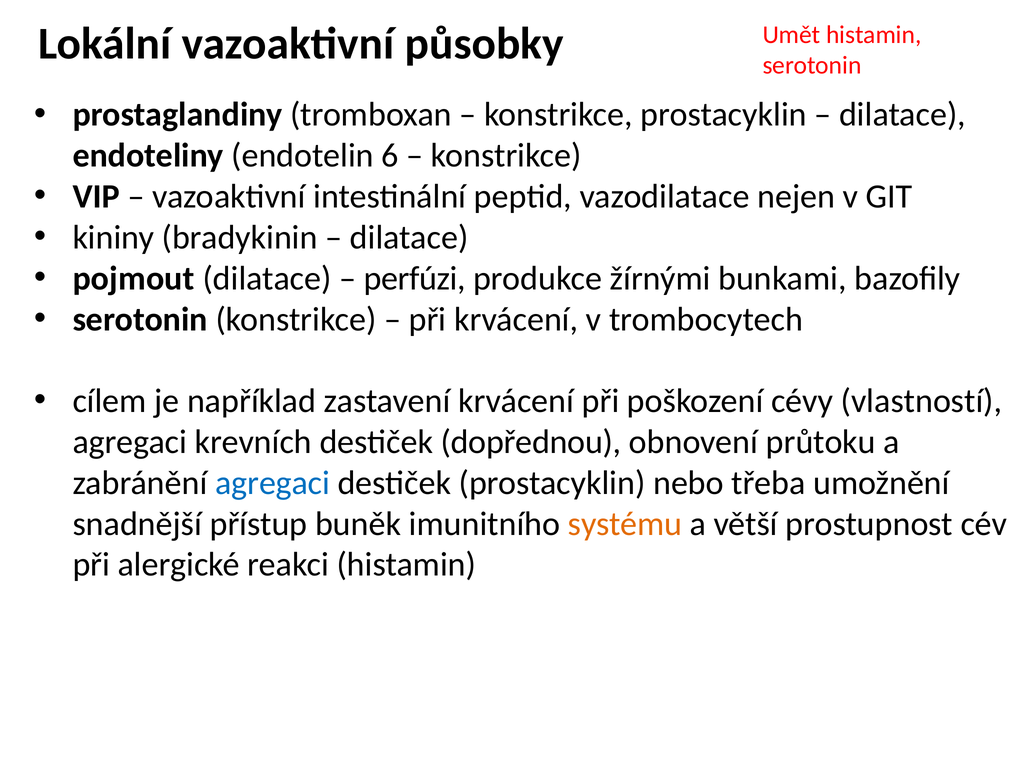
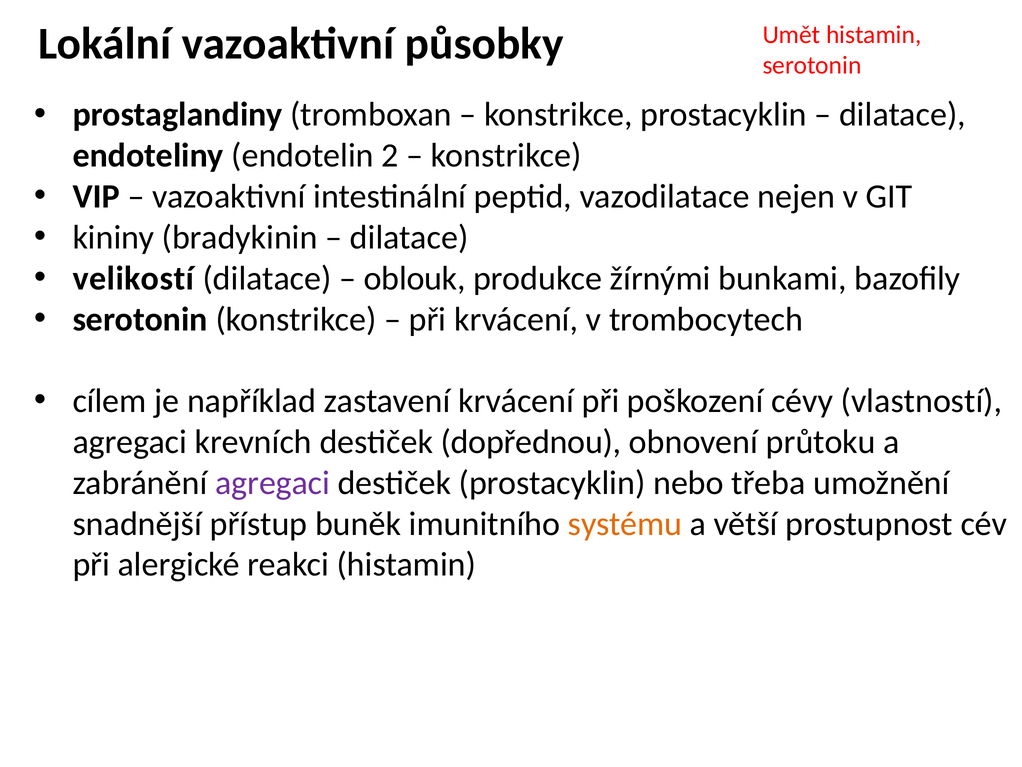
6: 6 -> 2 (390, 156)
pojmout: pojmout -> velikostí (133, 278)
perfúzi: perfúzi -> oblouk (415, 278)
agregaci colour: blue -> purple (273, 483)
